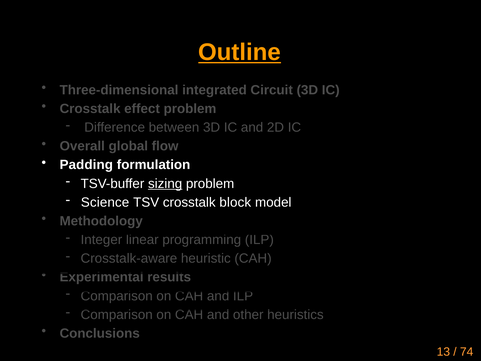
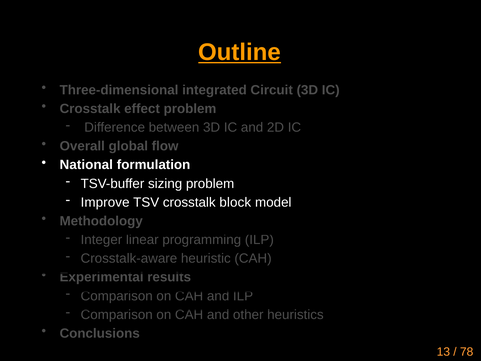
Padding: Padding -> National (86, 165)
sizing underline: present -> none (165, 183)
Science: Science -> Improve (105, 202)
74: 74 -> 78 (467, 352)
